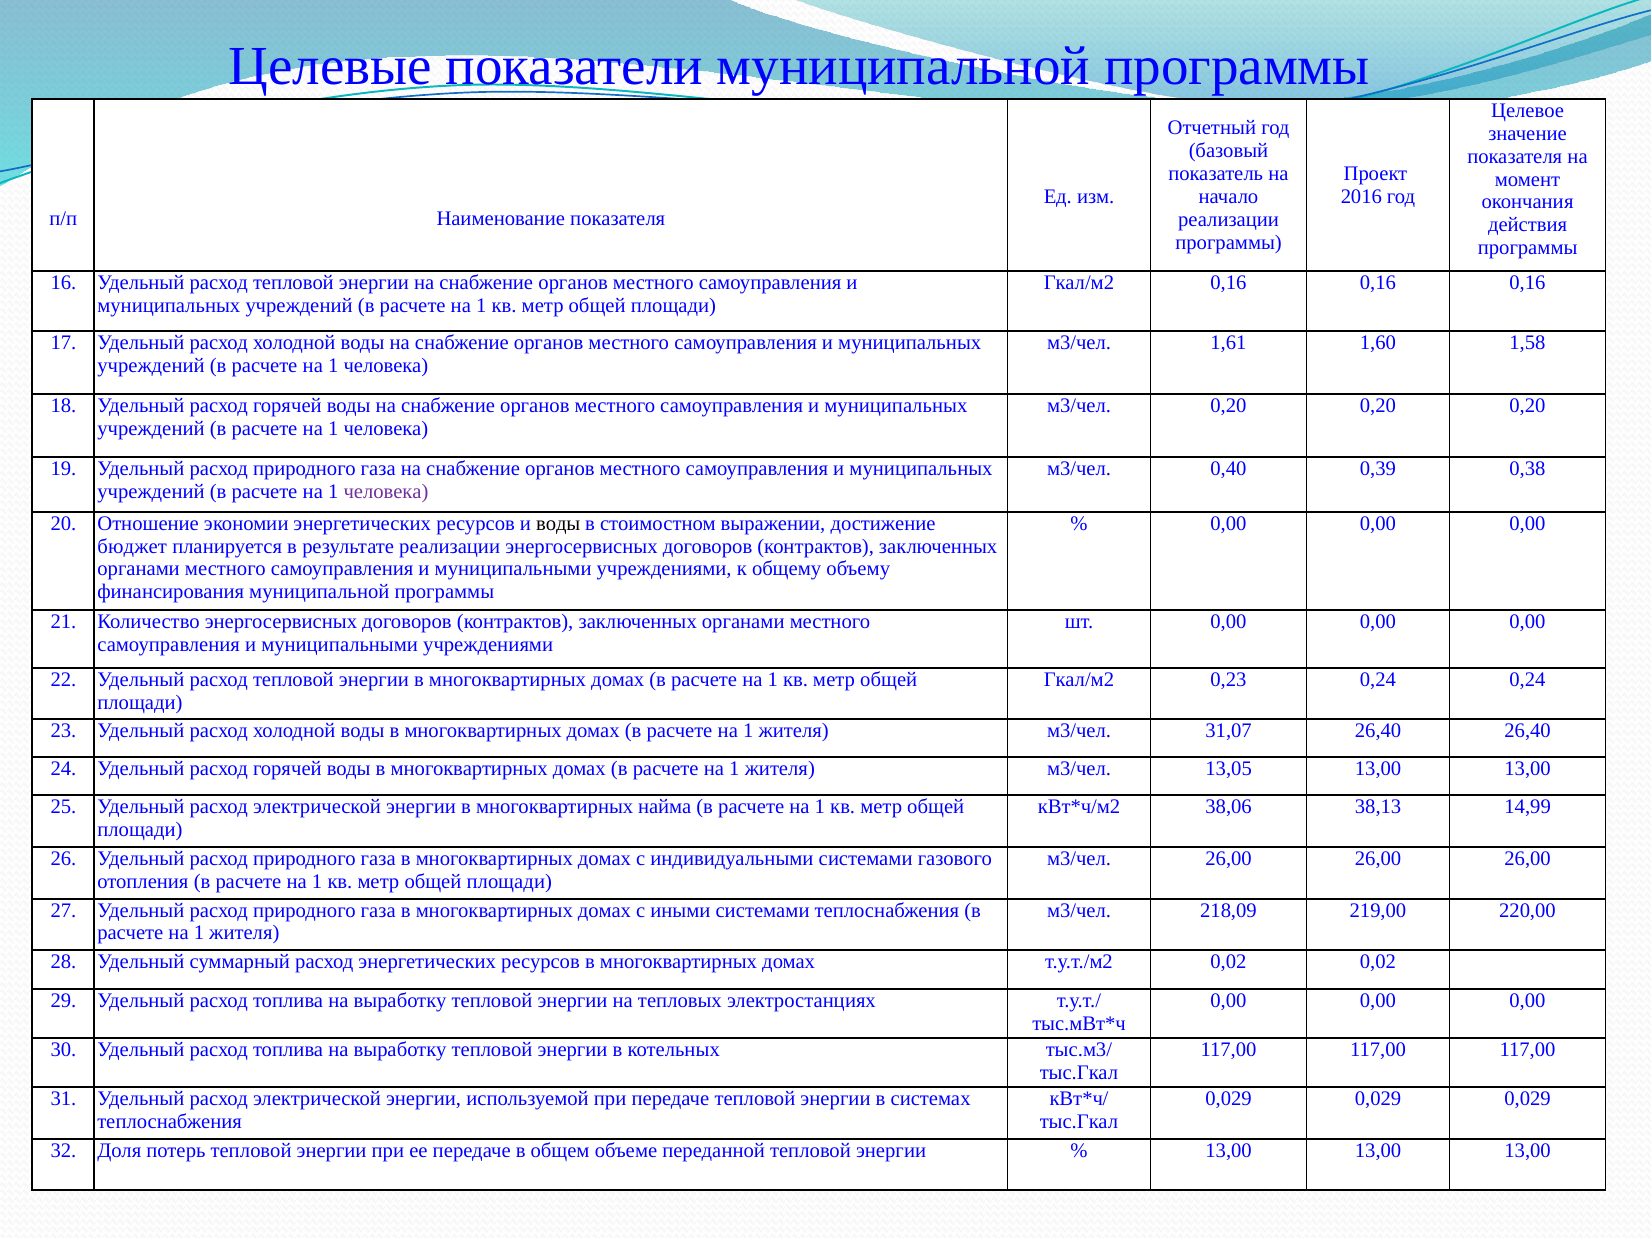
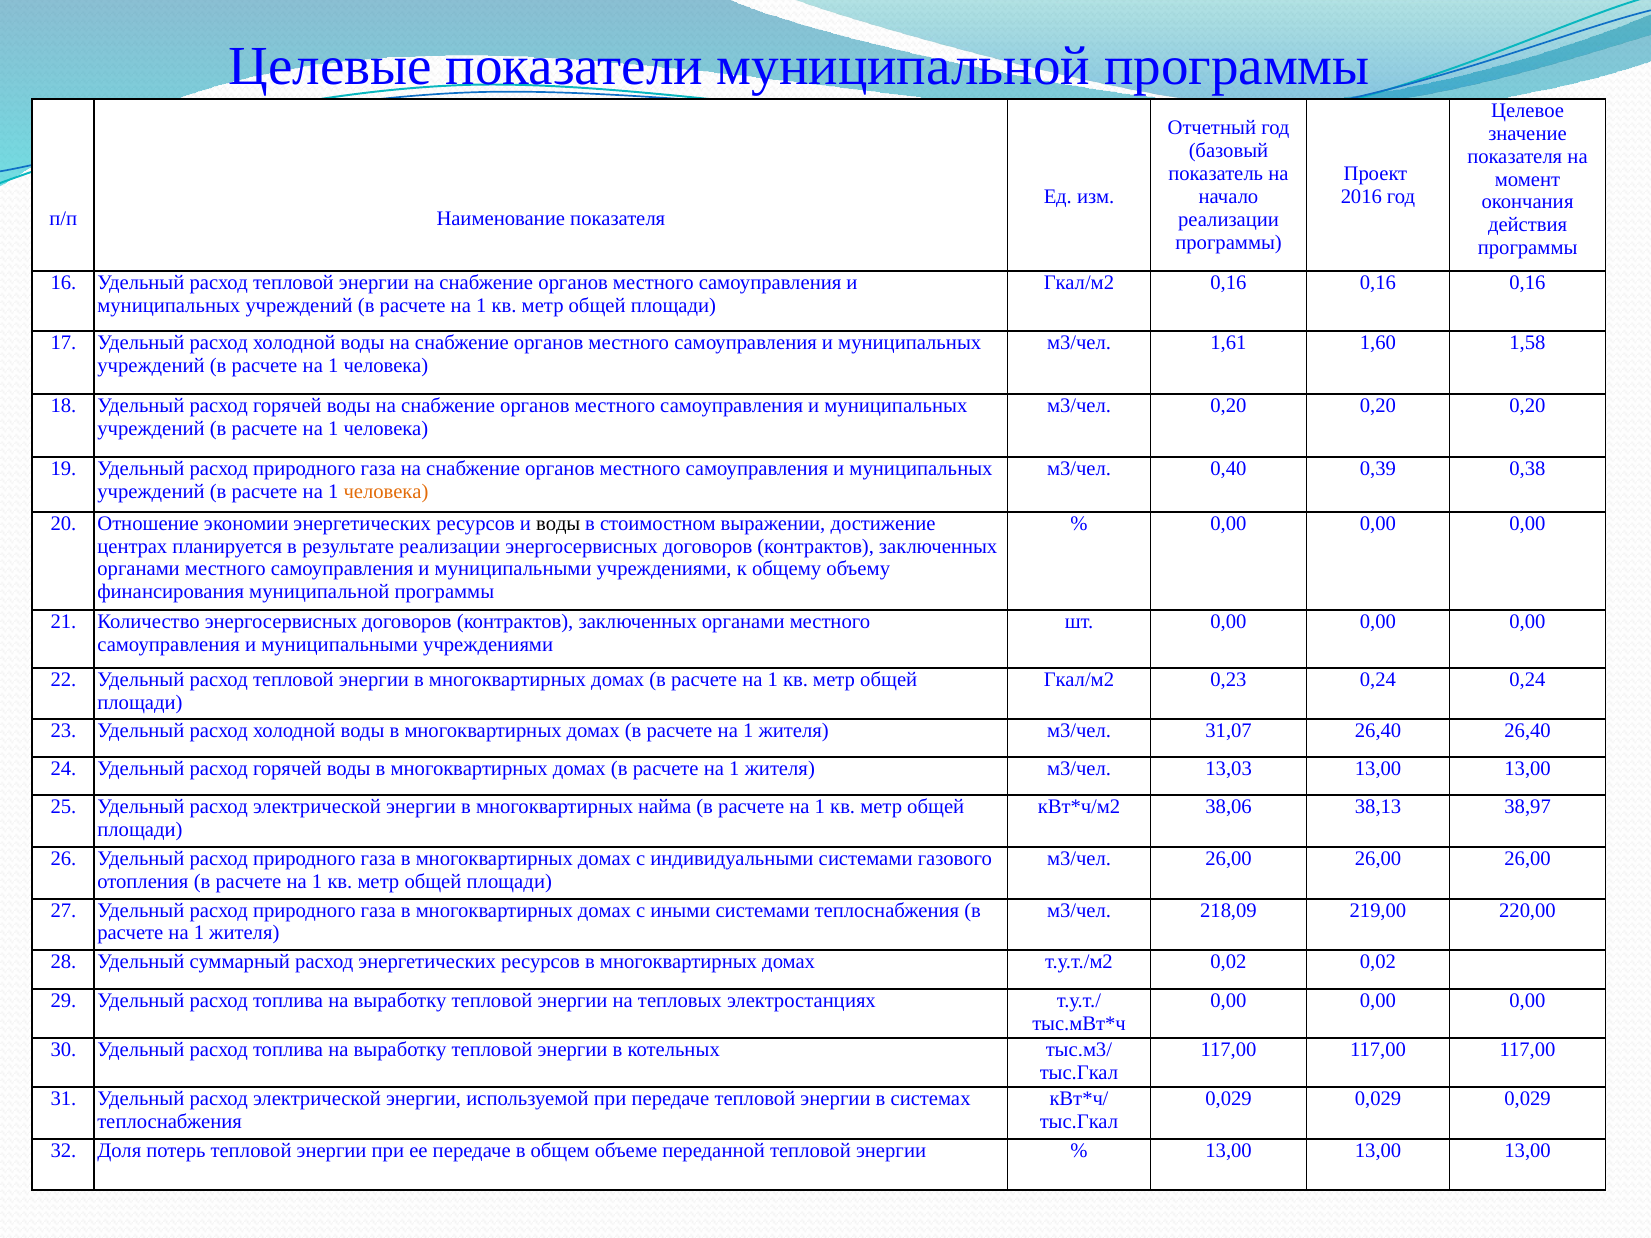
человека colour: purple -> orange (386, 492)
бюджет: бюджет -> центрах (132, 546)
13,05: 13,05 -> 13,03 (1229, 769)
14,99: 14,99 -> 38,97 (1528, 807)
